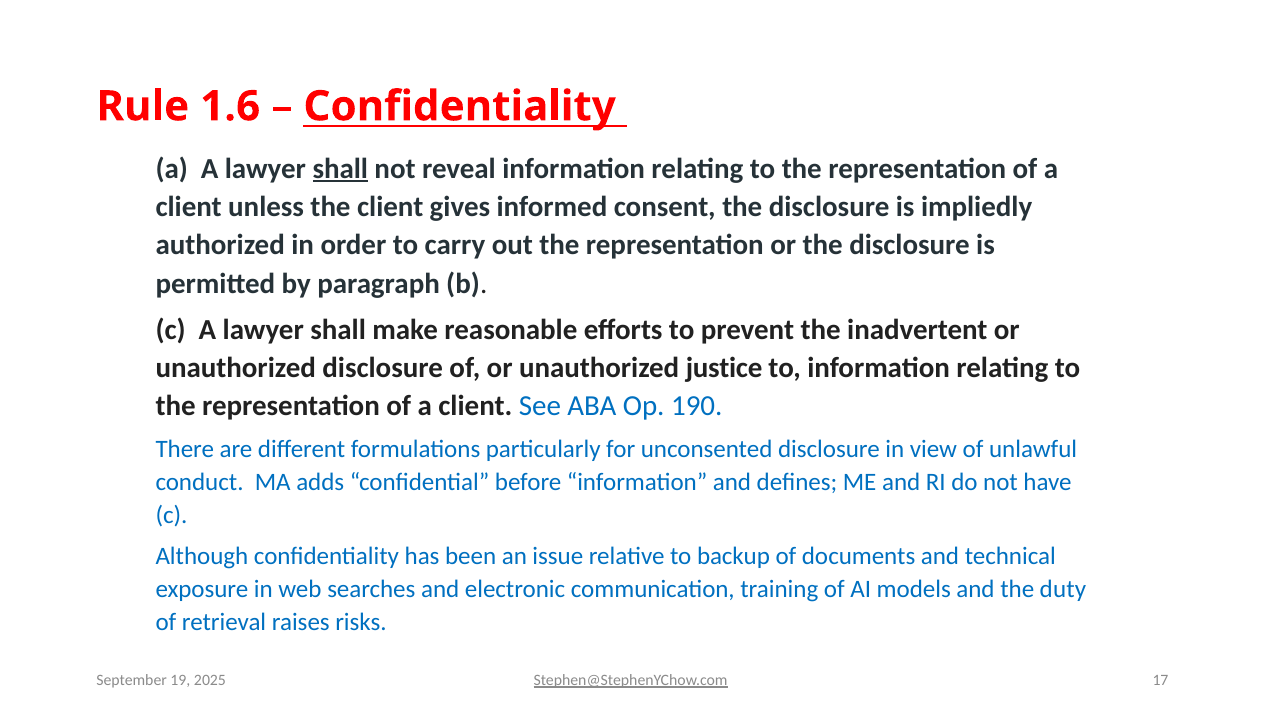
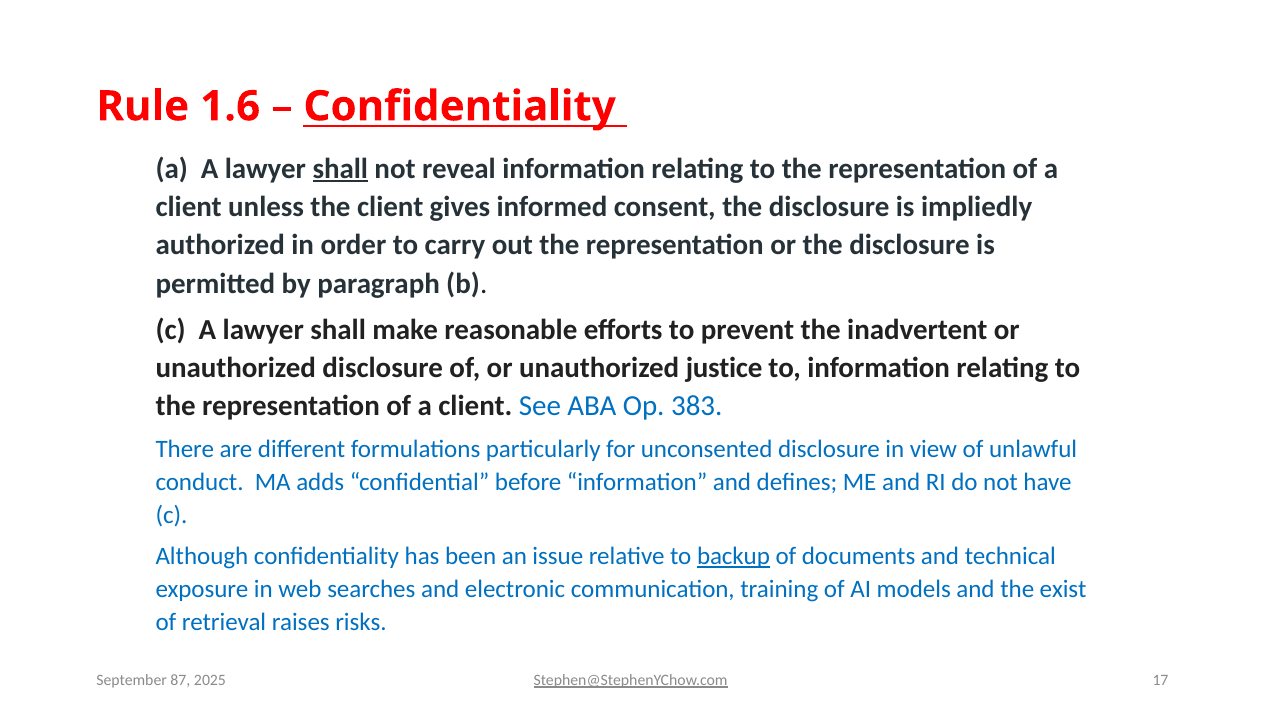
190: 190 -> 383 (697, 406)
backup underline: none -> present (733, 556)
duty: duty -> exist (1063, 589)
19: 19 -> 87 (180, 680)
